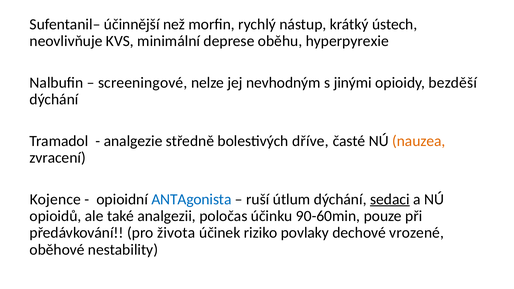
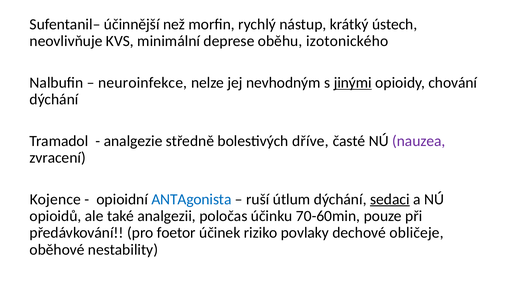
hyperpyrexie: hyperpyrexie -> izotonického (347, 41)
screeningové: screeningové -> neuroinfekce (143, 83)
jinými underline: none -> present (353, 83)
bezděší: bezděší -> chování (453, 83)
nauzea colour: orange -> purple (419, 141)
90-60min: 90-60min -> 70-60min (328, 216)
života: života -> foetor (176, 233)
vrozené: vrozené -> obličeje (417, 233)
